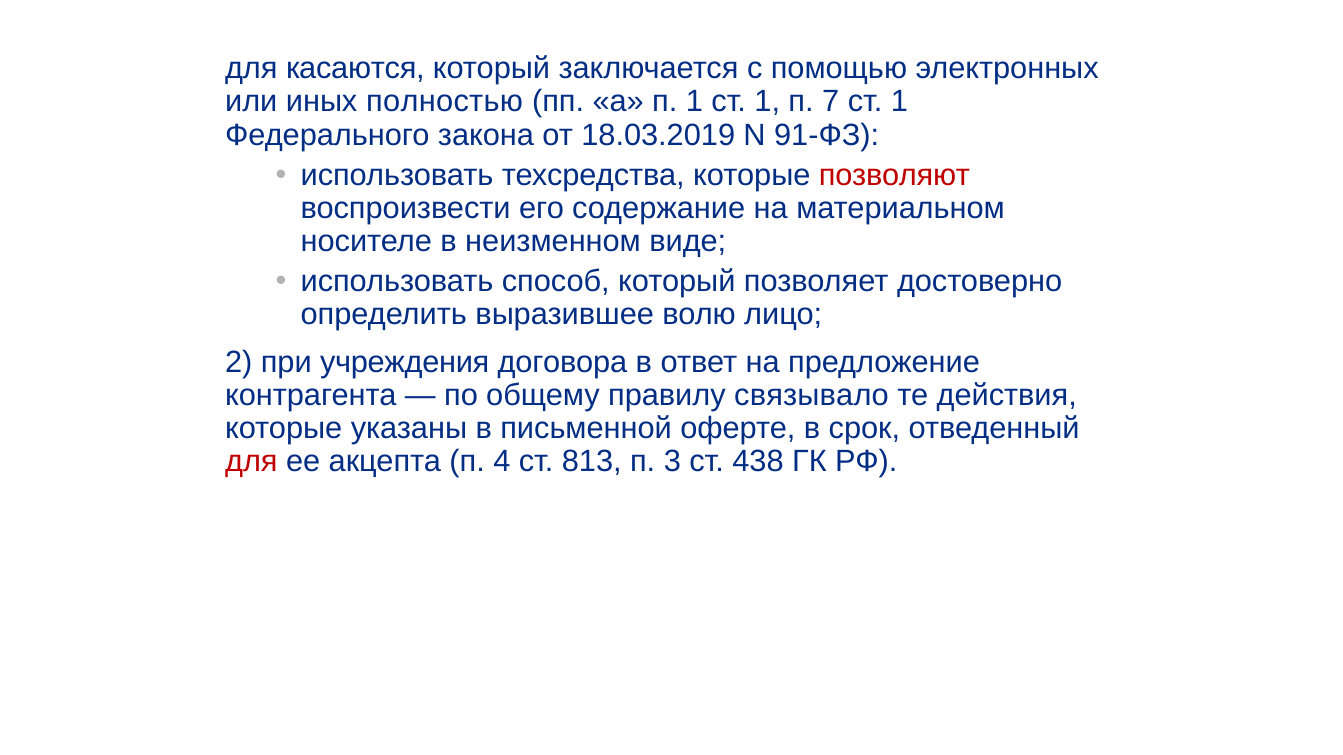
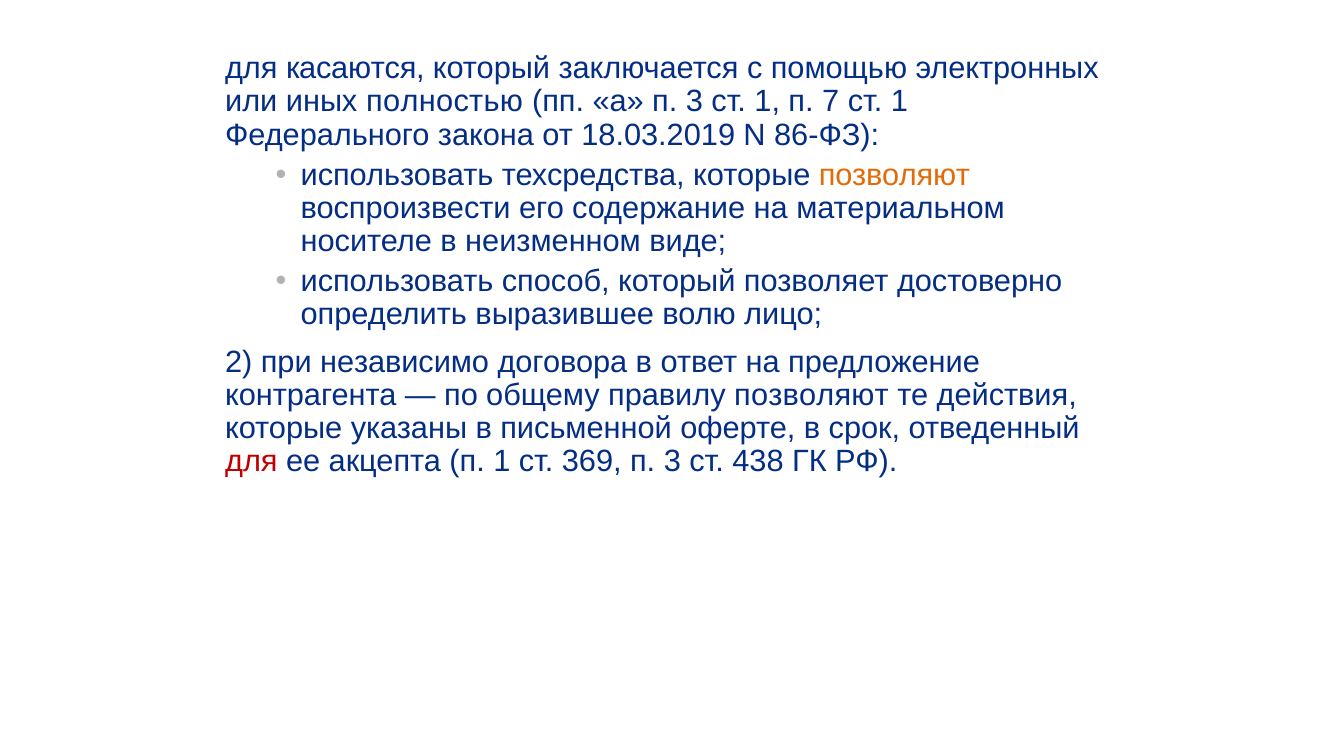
а п 1: 1 -> 3 (694, 102)
91-ФЗ: 91-ФЗ -> 86-ФЗ (827, 135)
позволяют colour: red -> orange (894, 175)
учреждения: учреждения -> независимо (405, 362)
правилу связывало: связывало -> позволяют (811, 395)
п 4: 4 -> 1 (502, 462)
813: 813 -> 369 (592, 462)
